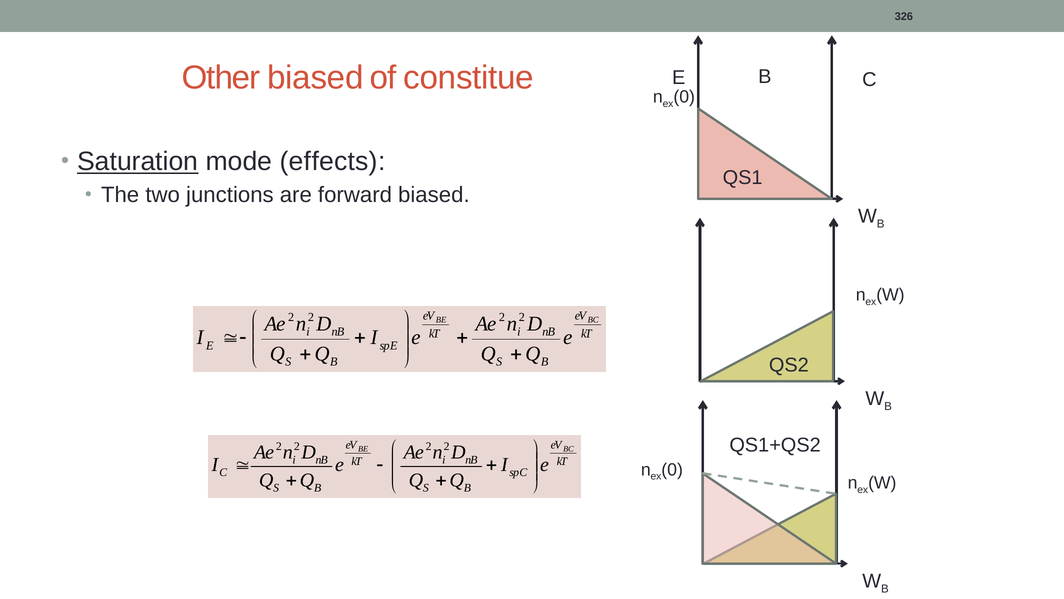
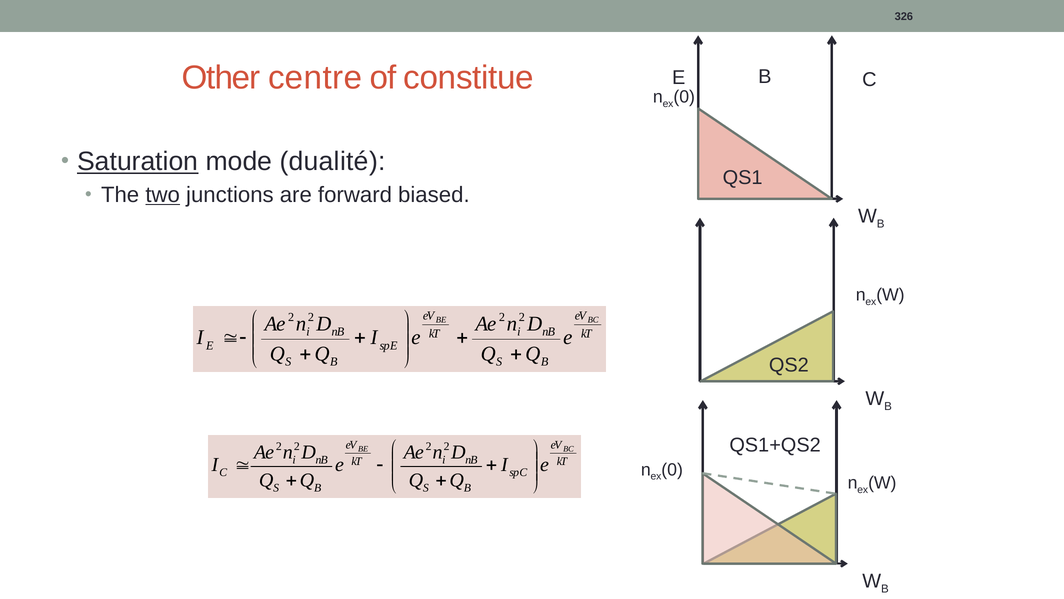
Other biased: biased -> centre (315, 78)
effects: effects -> dualité (333, 161)
two underline: none -> present (163, 195)
